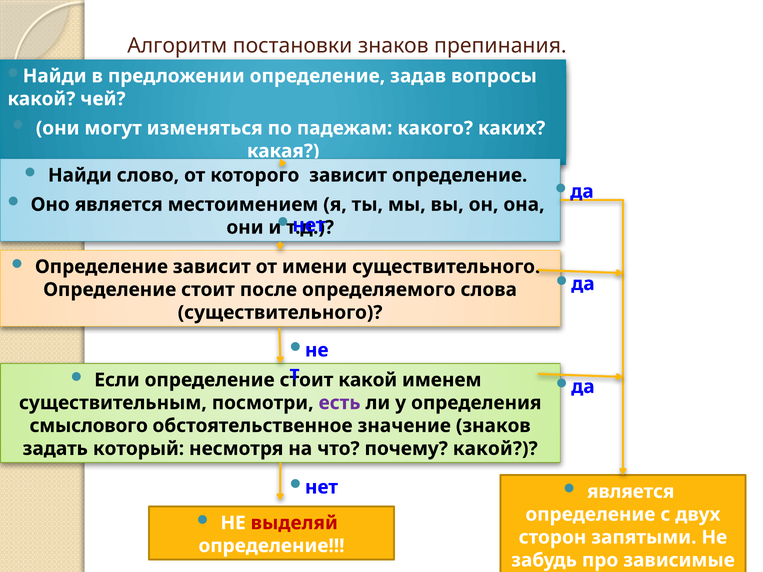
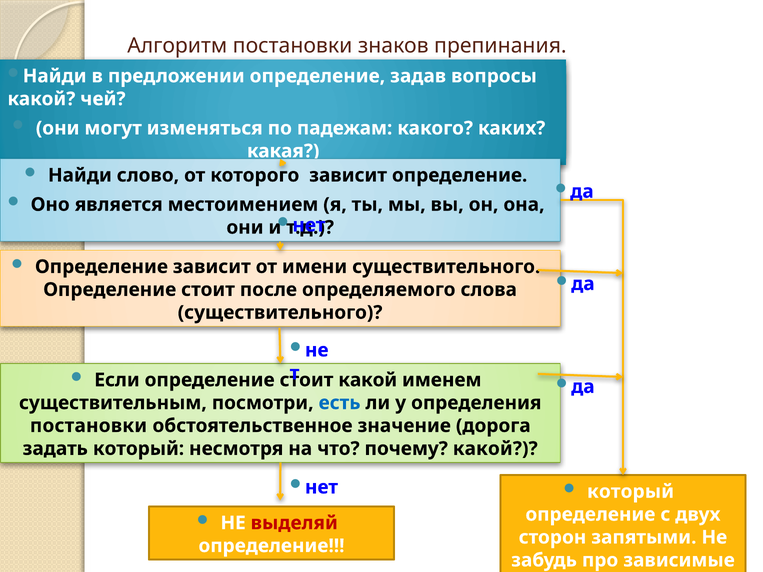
есть colour: purple -> blue (340, 403)
смыслового: смыслового -> постановки (88, 426)
значение знаков: знаков -> дорога (493, 426)
является: является -> который (631, 492)
